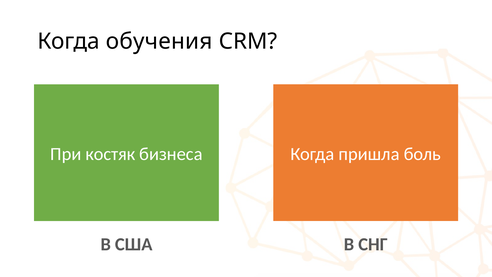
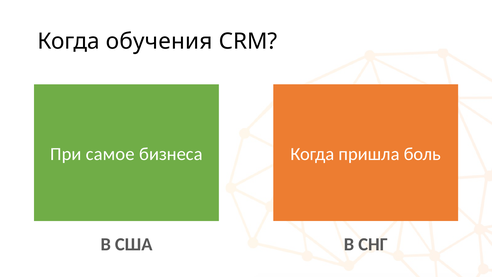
костяк: костяк -> самое (110, 154)
